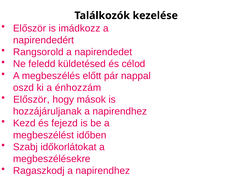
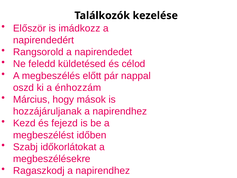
Először: Először -> Március (32, 99)
